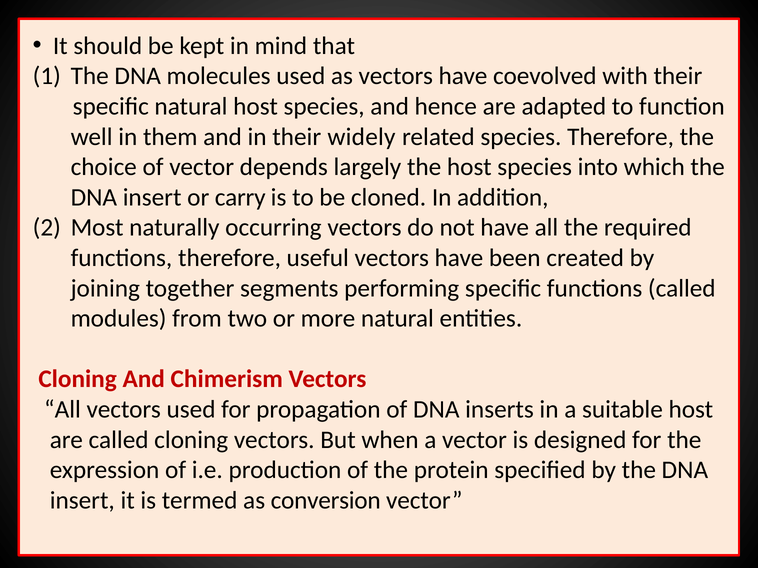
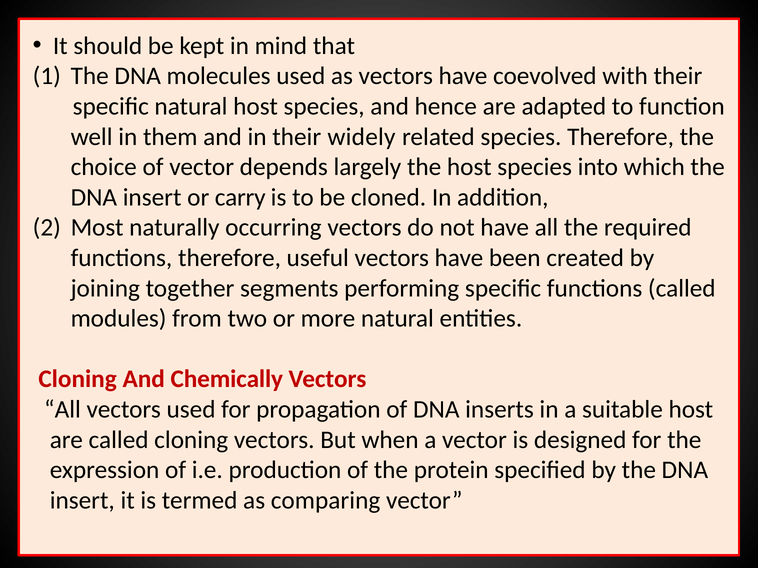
Chimerism: Chimerism -> Chemically (227, 379)
conversion: conversion -> comparing (326, 501)
